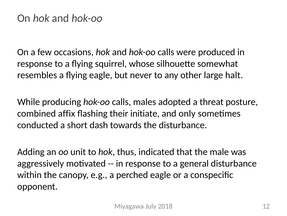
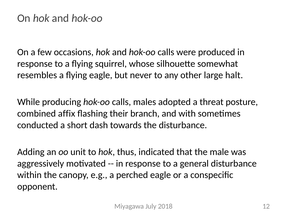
initiate: initiate -> branch (145, 113)
only: only -> with (187, 113)
